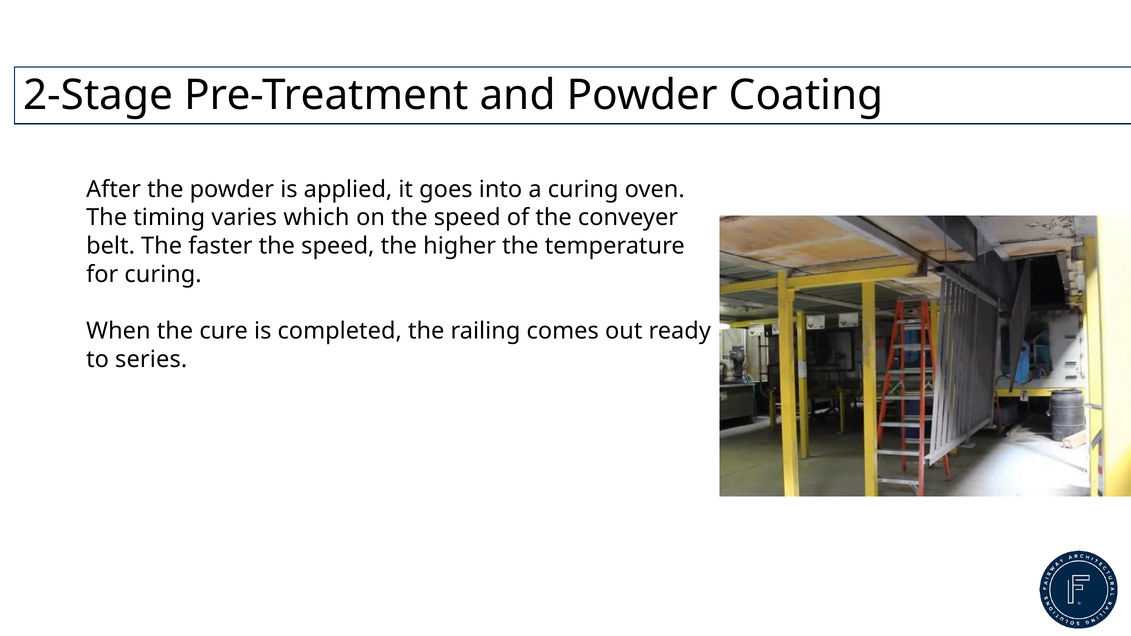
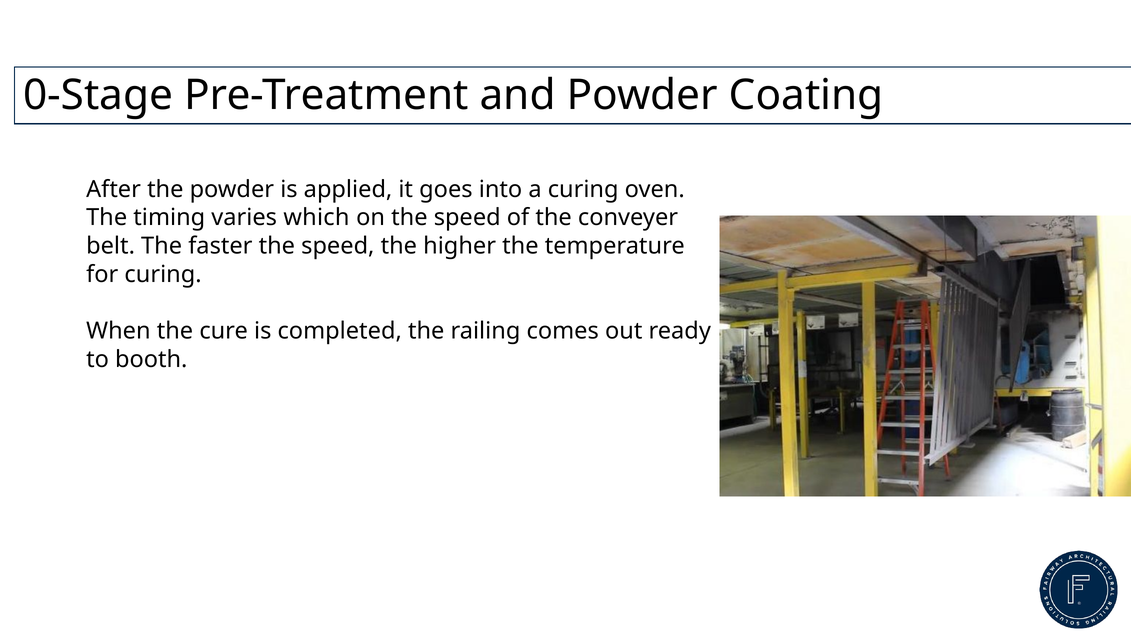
2-Stage: 2-Stage -> 0-Stage (98, 95)
series: series -> booth (151, 359)
